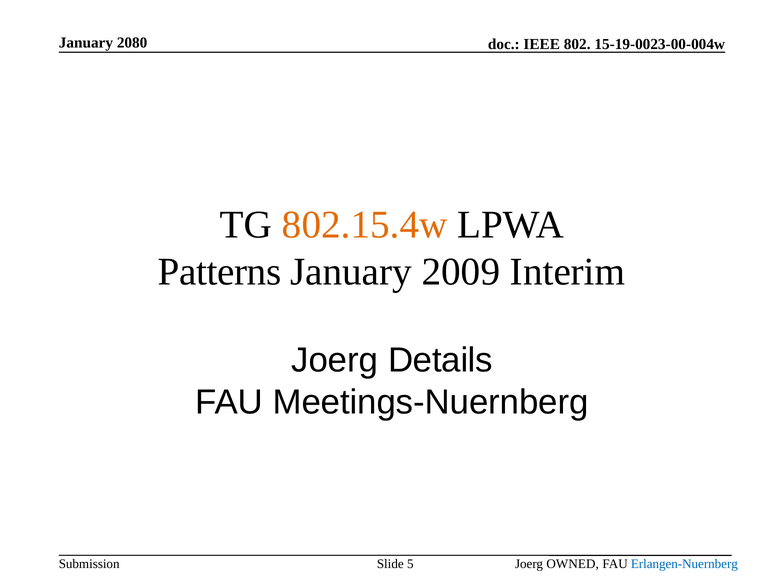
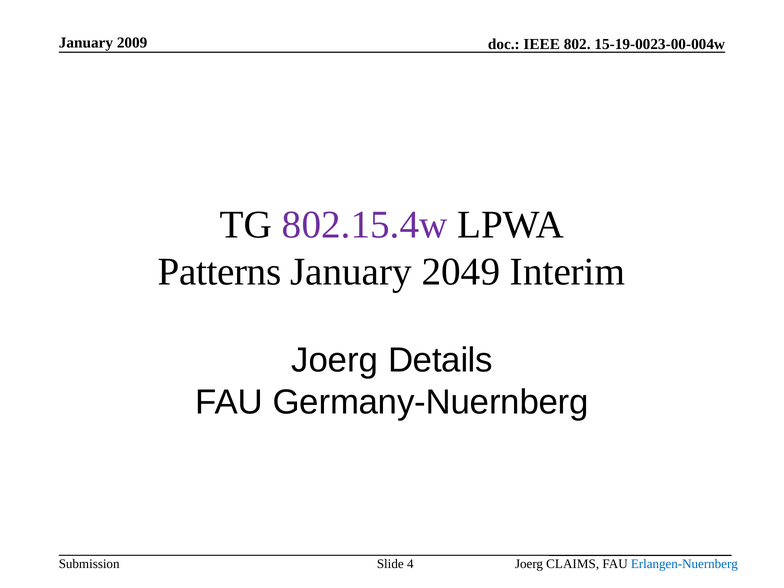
2080: 2080 -> 2009 (132, 43)
802.15.4w colour: orange -> purple (365, 225)
2009: 2009 -> 2049 (461, 272)
Meetings-Nuernberg: Meetings-Nuernberg -> Germany-Nuernberg (431, 402)
5: 5 -> 4 (410, 564)
OWNED: OWNED -> CLAIMS (573, 564)
